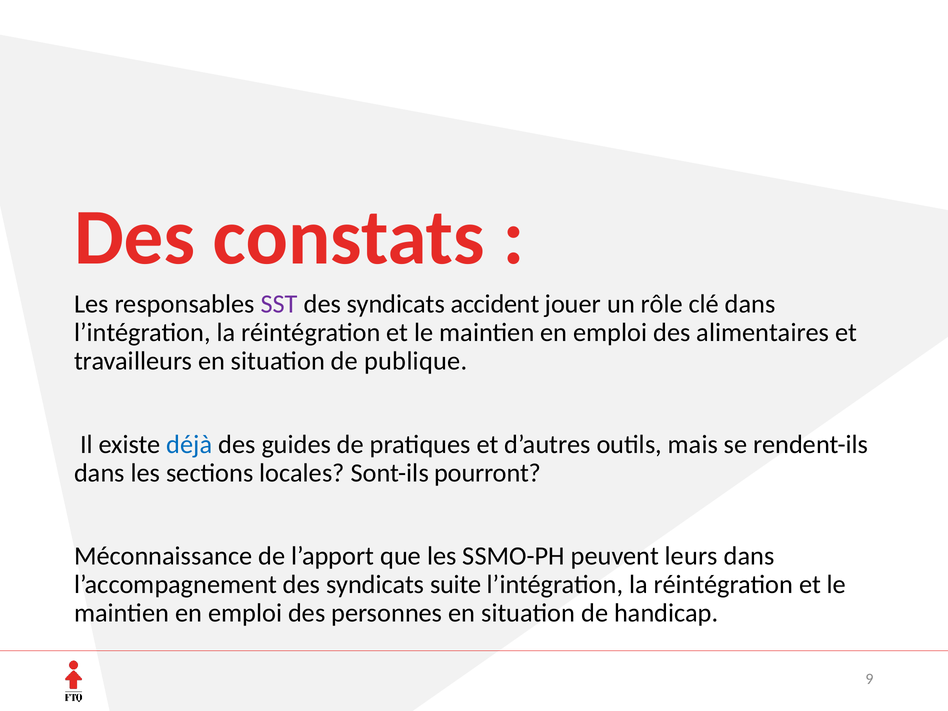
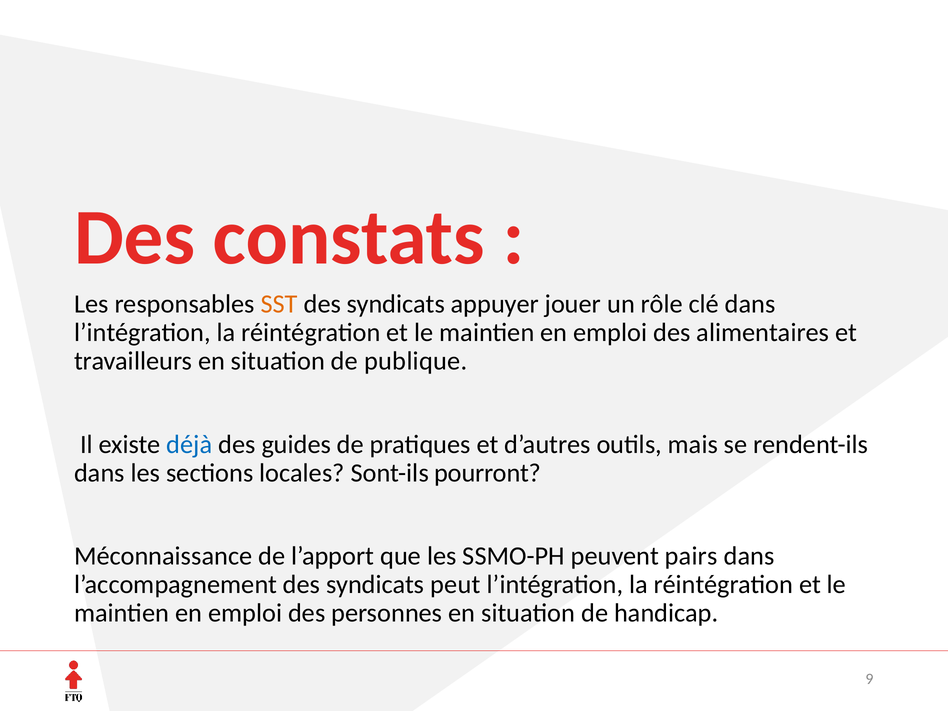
SST colour: purple -> orange (279, 304)
accident: accident -> appuyer (495, 304)
leurs: leurs -> pairs (691, 556)
suite: suite -> peut (455, 584)
